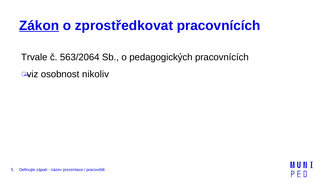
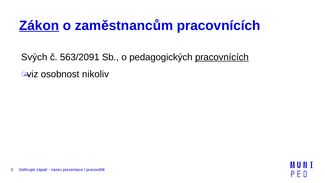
zprostředkovat: zprostředkovat -> zaměstnancům (124, 26)
Trvale: Trvale -> Svých (34, 57)
563/2064: 563/2064 -> 563/2091 (80, 57)
pracovnících underline: none -> present (222, 57)
